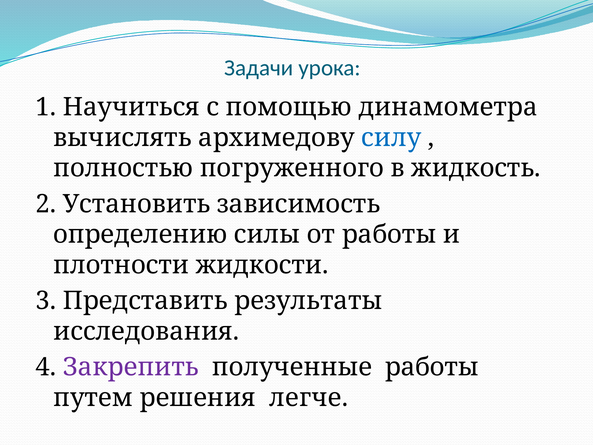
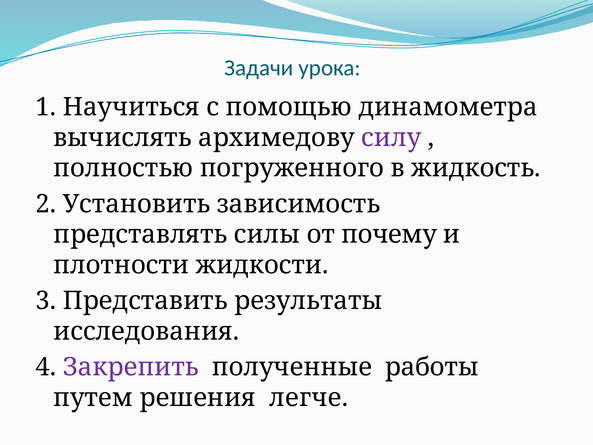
силу colour: blue -> purple (391, 138)
определению: определению -> представлять (140, 234)
от работы: работы -> почему (389, 234)
